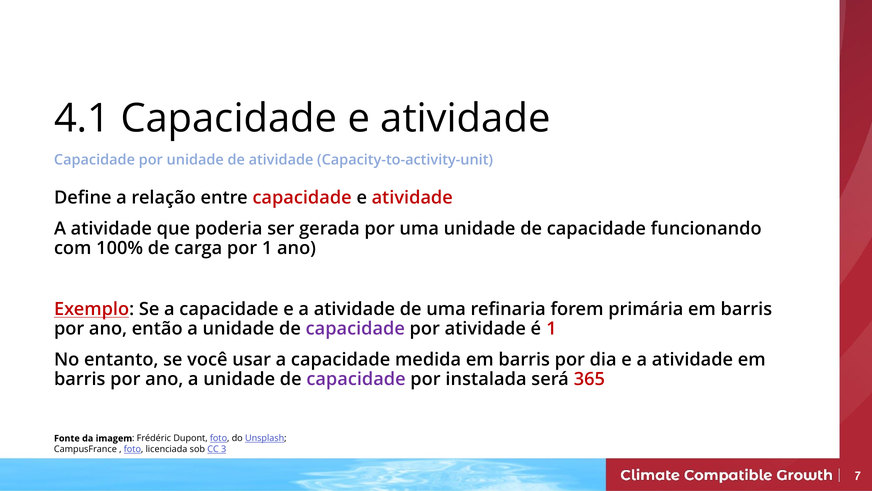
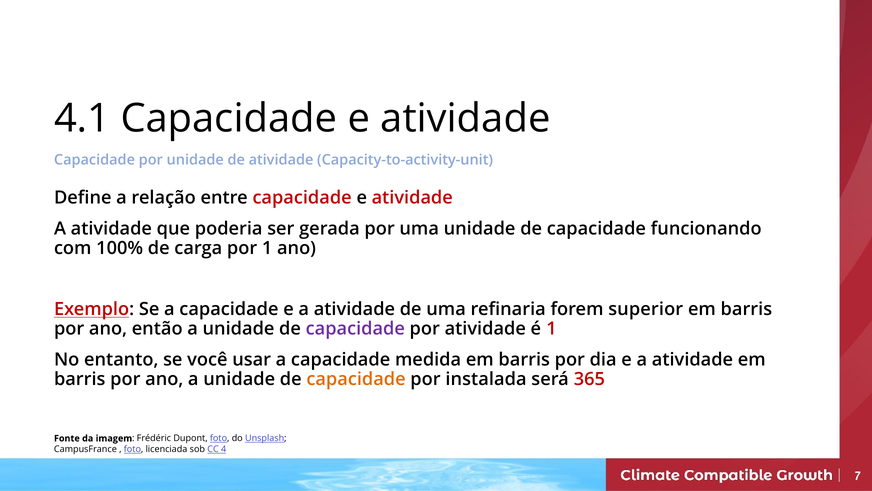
primária: primária -> superior (646, 309)
capacidade colour: purple -> orange (356, 379)
3: 3 -> 4 (224, 449)
